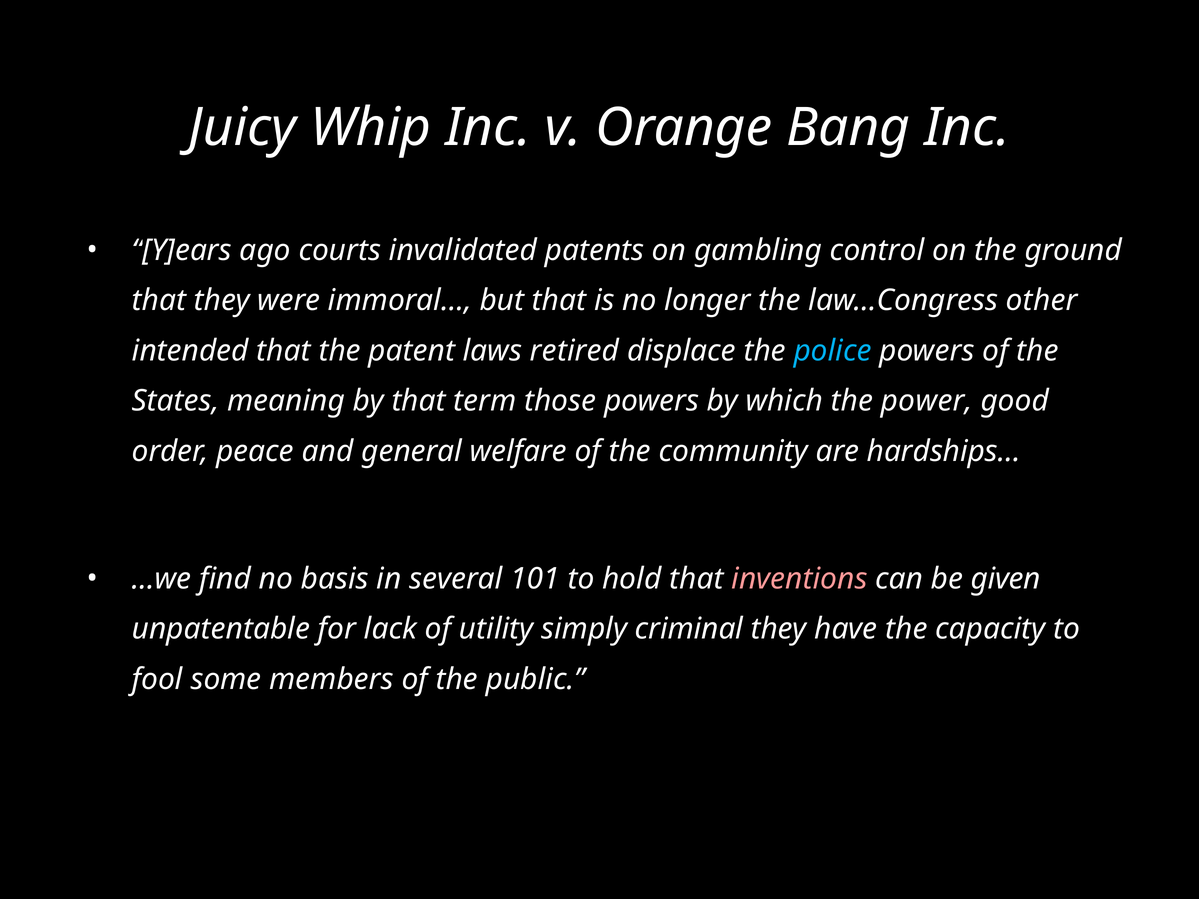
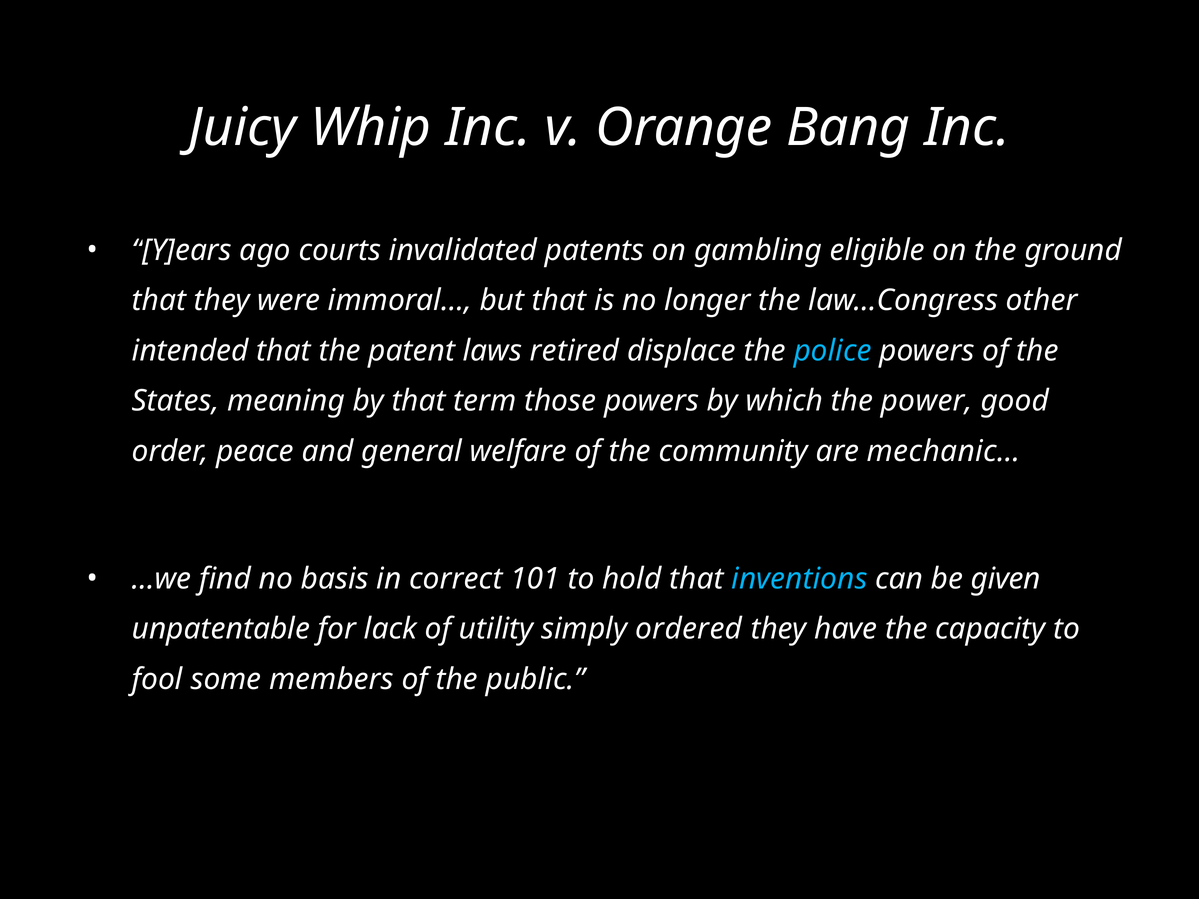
control: control -> eligible (877, 250)
hardships…: hardships… -> mechanic… (944, 452)
several: several -> correct (456, 579)
inventions colour: pink -> light blue (799, 579)
criminal: criminal -> ordered (689, 629)
